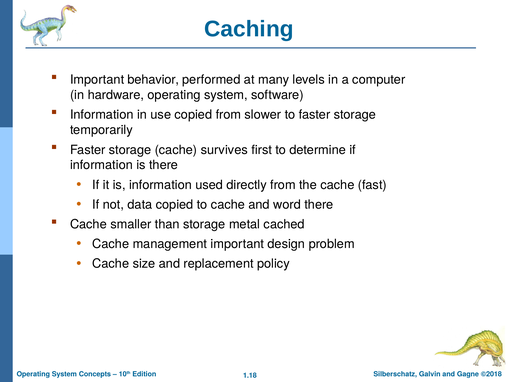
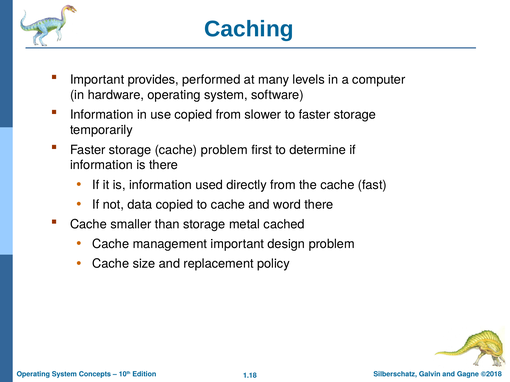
behavior: behavior -> provides (153, 80)
cache survives: survives -> problem (224, 150)
